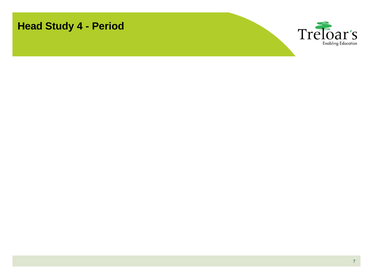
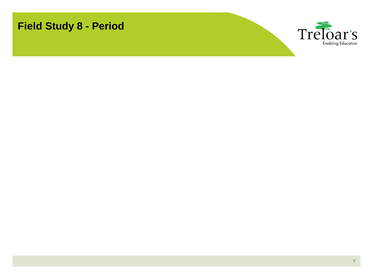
Head: Head -> Field (30, 26)
4: 4 -> 8 (80, 26)
